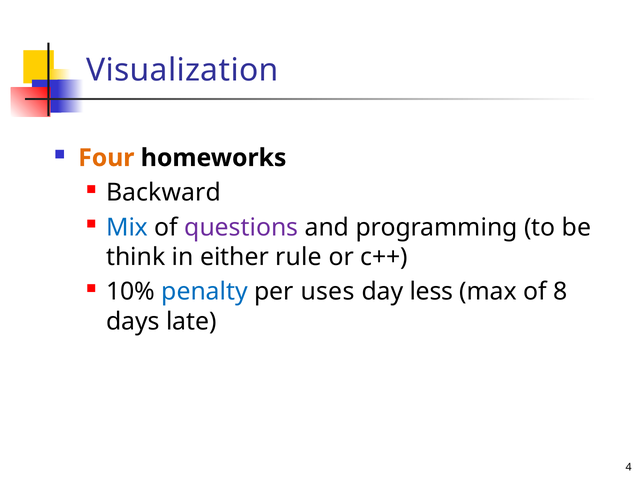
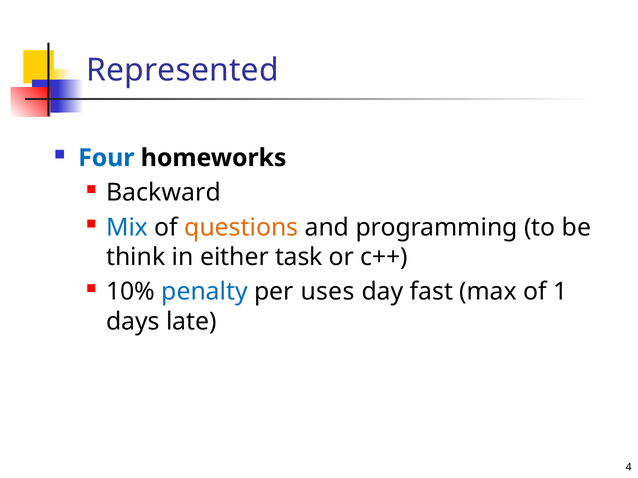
Visualization: Visualization -> Represented (182, 70)
Four colour: orange -> blue (106, 158)
questions colour: purple -> orange (241, 228)
rule: rule -> task (299, 257)
less: less -> fast (431, 292)
8: 8 -> 1 (560, 292)
